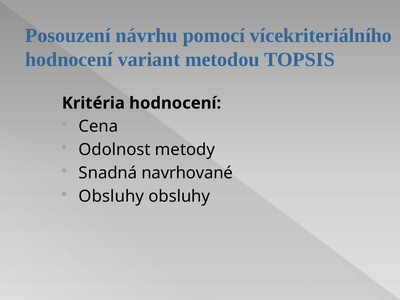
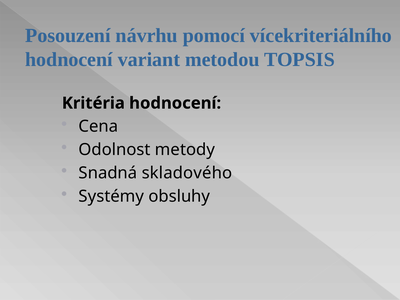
navrhované: navrhované -> skladového (187, 173)
Obsluhy: Obsluhy -> Systémy (111, 196)
